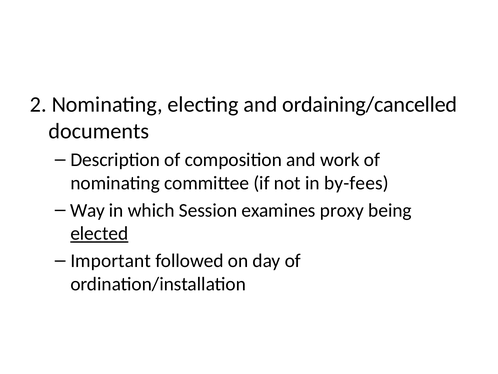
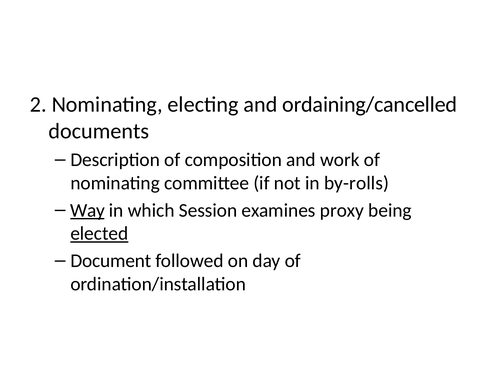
by-fees: by-fees -> by-rolls (357, 183)
Way underline: none -> present (88, 210)
Important: Important -> Document (111, 260)
